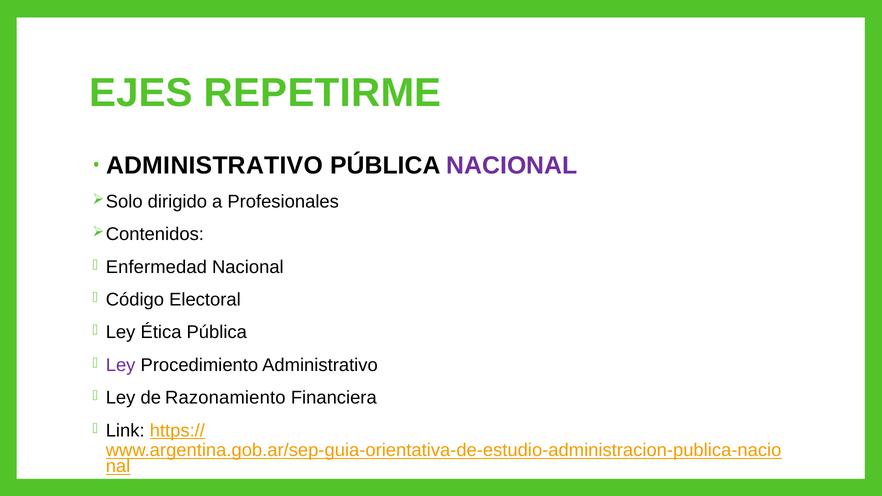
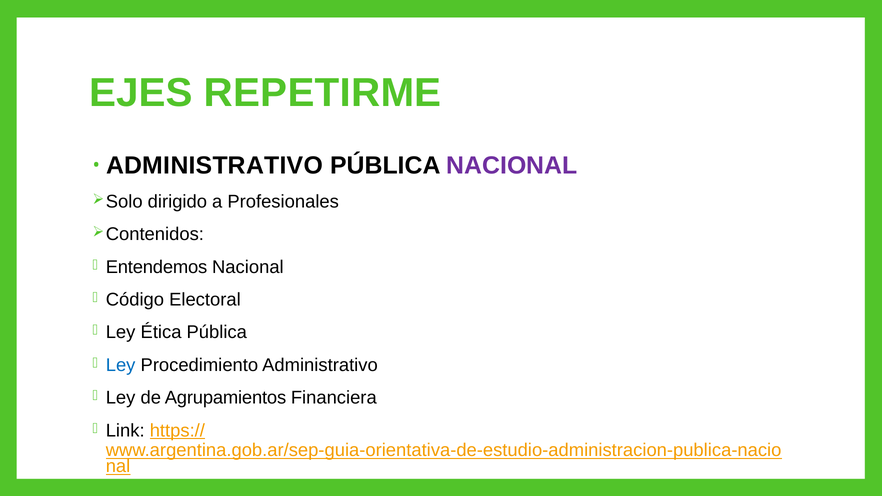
Enfermedad: Enfermedad -> Entendemos (157, 267)
Ley colour: purple -> blue (121, 365)
Razonamiento: Razonamiento -> Agrupamientos (226, 398)
